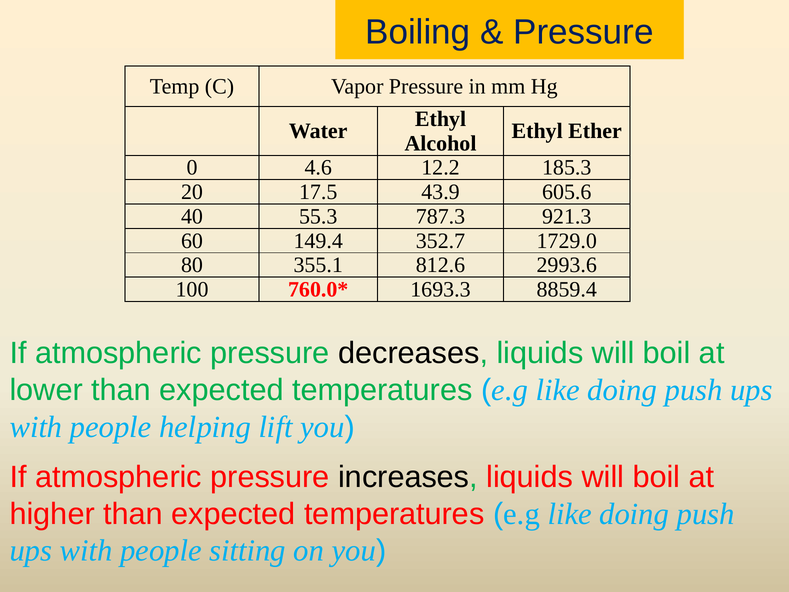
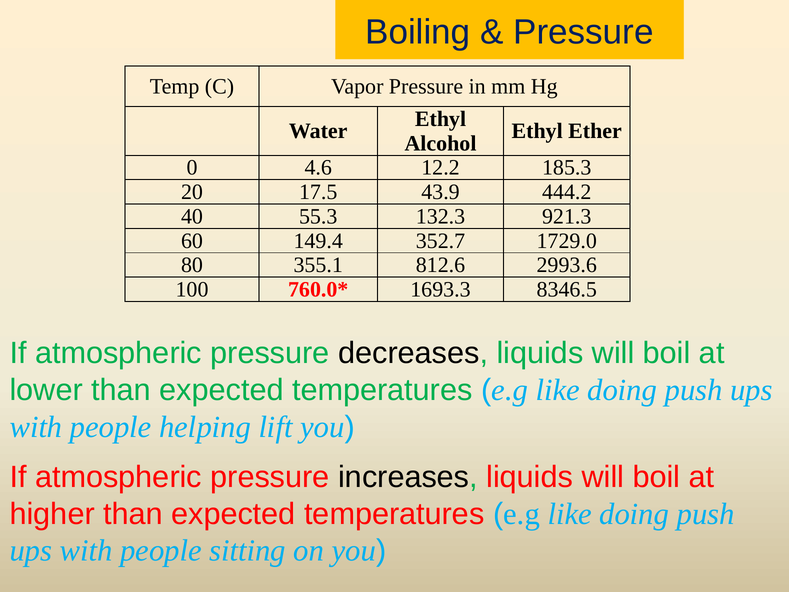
605.6: 605.6 -> 444.2 (567, 192)
787.3: 787.3 -> 132.3 (441, 216)
8859.4: 8859.4 -> 8346.5 (567, 289)
